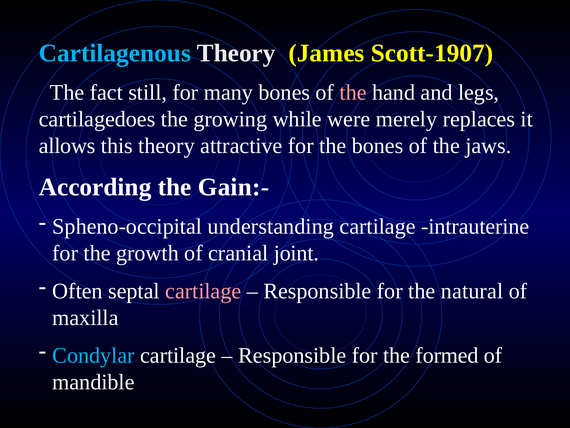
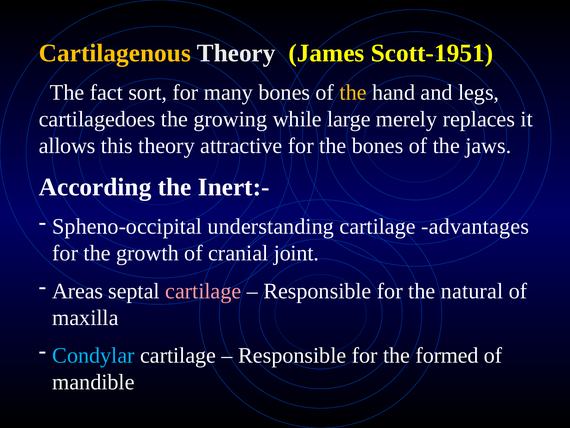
Cartilagenous colour: light blue -> yellow (115, 53)
Scott-1907: Scott-1907 -> Scott-1951 (432, 53)
still: still -> sort (148, 92)
the colour: pink -> yellow (353, 92)
were: were -> large (349, 119)
Gain:-: Gain:- -> Inert:- (234, 187)
intrauterine: intrauterine -> advantages (475, 226)
Often: Often -> Areas (78, 291)
